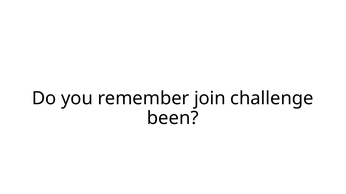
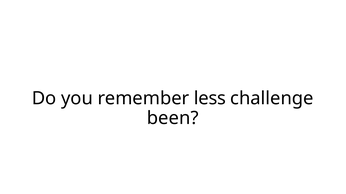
join: join -> less (210, 99)
